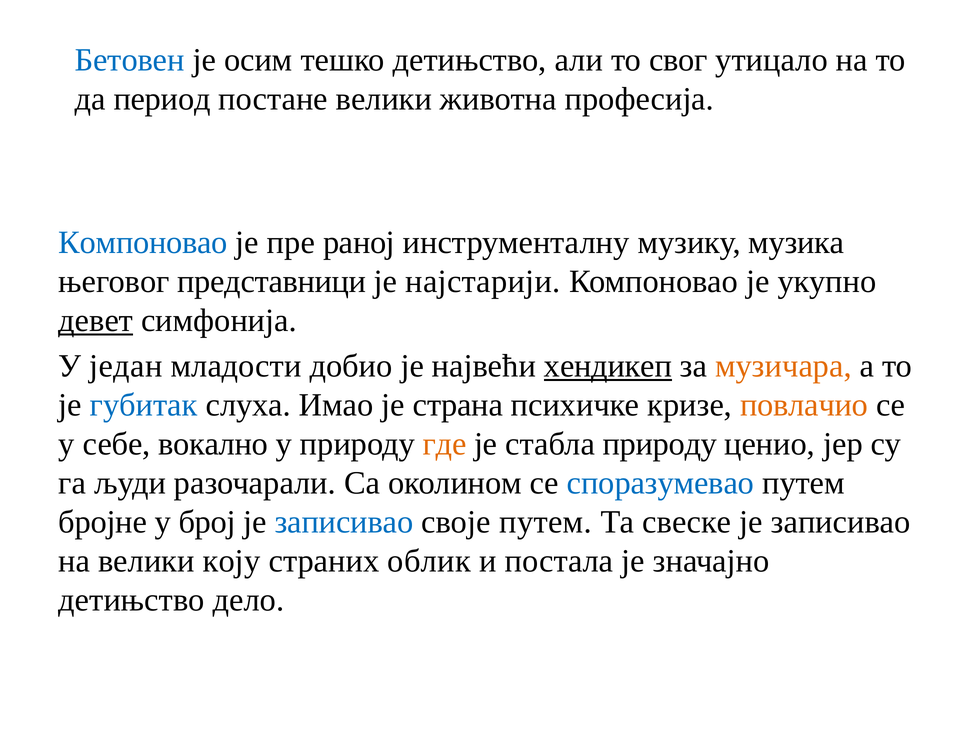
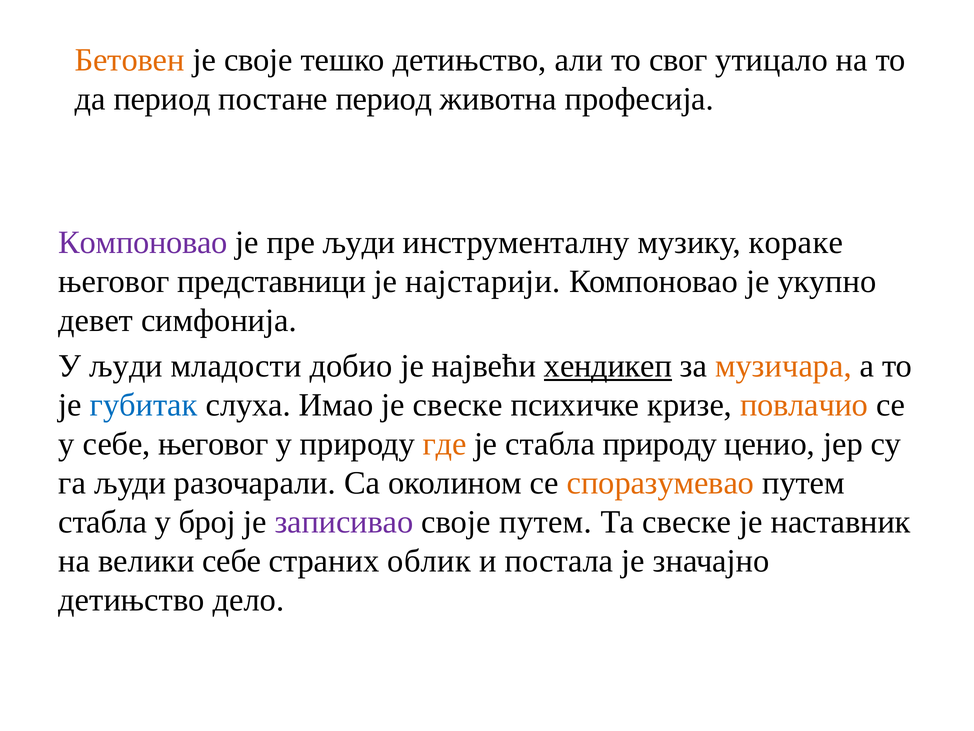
Бетовен colour: blue -> orange (130, 60)
је осим: осим -> своје (258, 60)
постане велики: велики -> период (384, 99)
Компоновао colour: blue -> purple (143, 243)
пре раној: раној -> људи (359, 243)
музика: музика -> кораке (796, 243)
девет underline: present -> none (96, 320)
У један: један -> људи (126, 366)
је страна: страна -> свеске (458, 405)
себе вокално: вокално -> његовог (213, 444)
споразумевао colour: blue -> orange (661, 483)
бројне: бројне -> стабла (103, 522)
записивао colour: blue -> purple (344, 522)
записивао: записивао -> наставник (841, 522)
велики коју: коју -> себе (232, 561)
